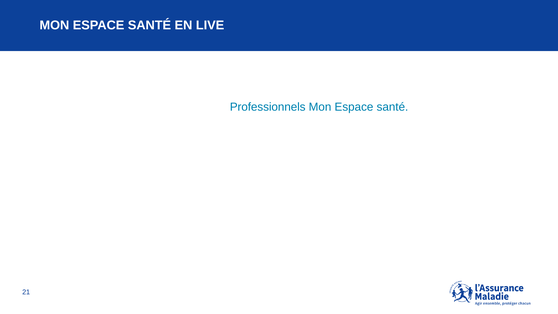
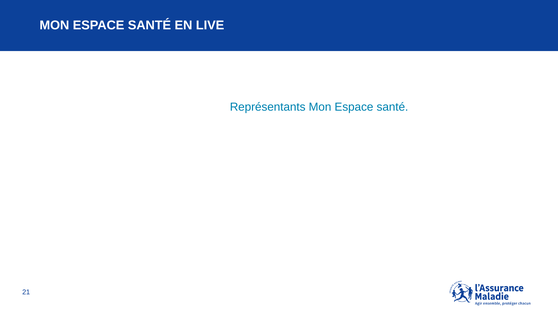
Professionnels: Professionnels -> Représentants (268, 107)
